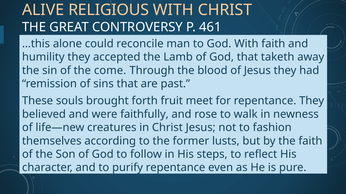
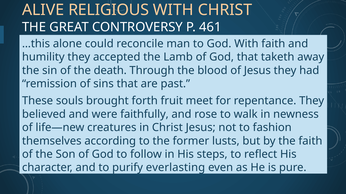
come: come -> death (110, 71)
purify repentance: repentance -> everlasting (175, 168)
